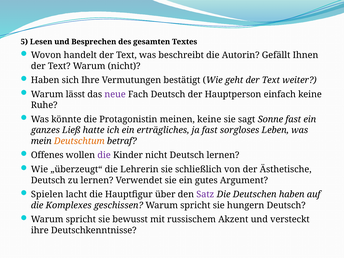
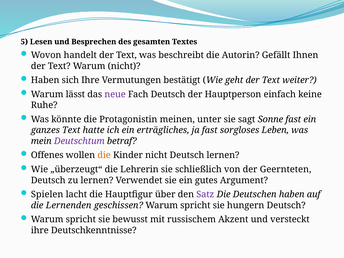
meinen keine: keine -> unter (209, 119)
ganzes Ließ: Ließ -> Text (71, 130)
Deutschtum colour: orange -> purple (79, 141)
die colour: purple -> orange (104, 155)
Ästhetische: Ästhetische -> Geernteten (286, 169)
Komplexes: Komplexes -> Lernenden (69, 205)
